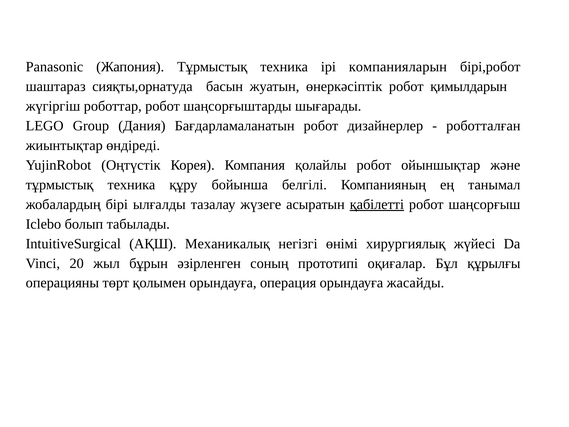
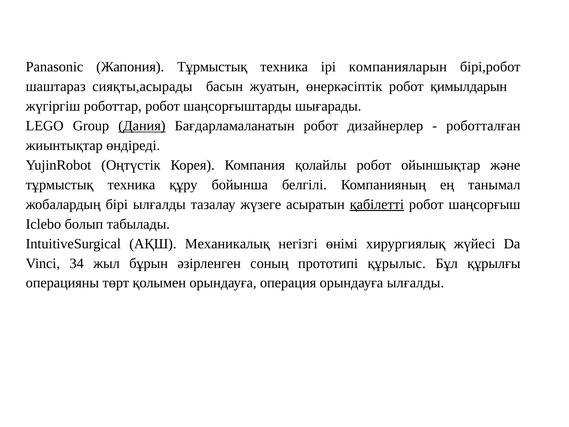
сияқты,орнатуда: сияқты,орнатуда -> сияқты,асырады (142, 87)
Дания underline: none -> present (142, 126)
20: 20 -> 34 (77, 263)
оқиғалар: оқиғалар -> құрылыс (397, 263)
орындауға жасайды: жасайды -> ылғалды (415, 283)
